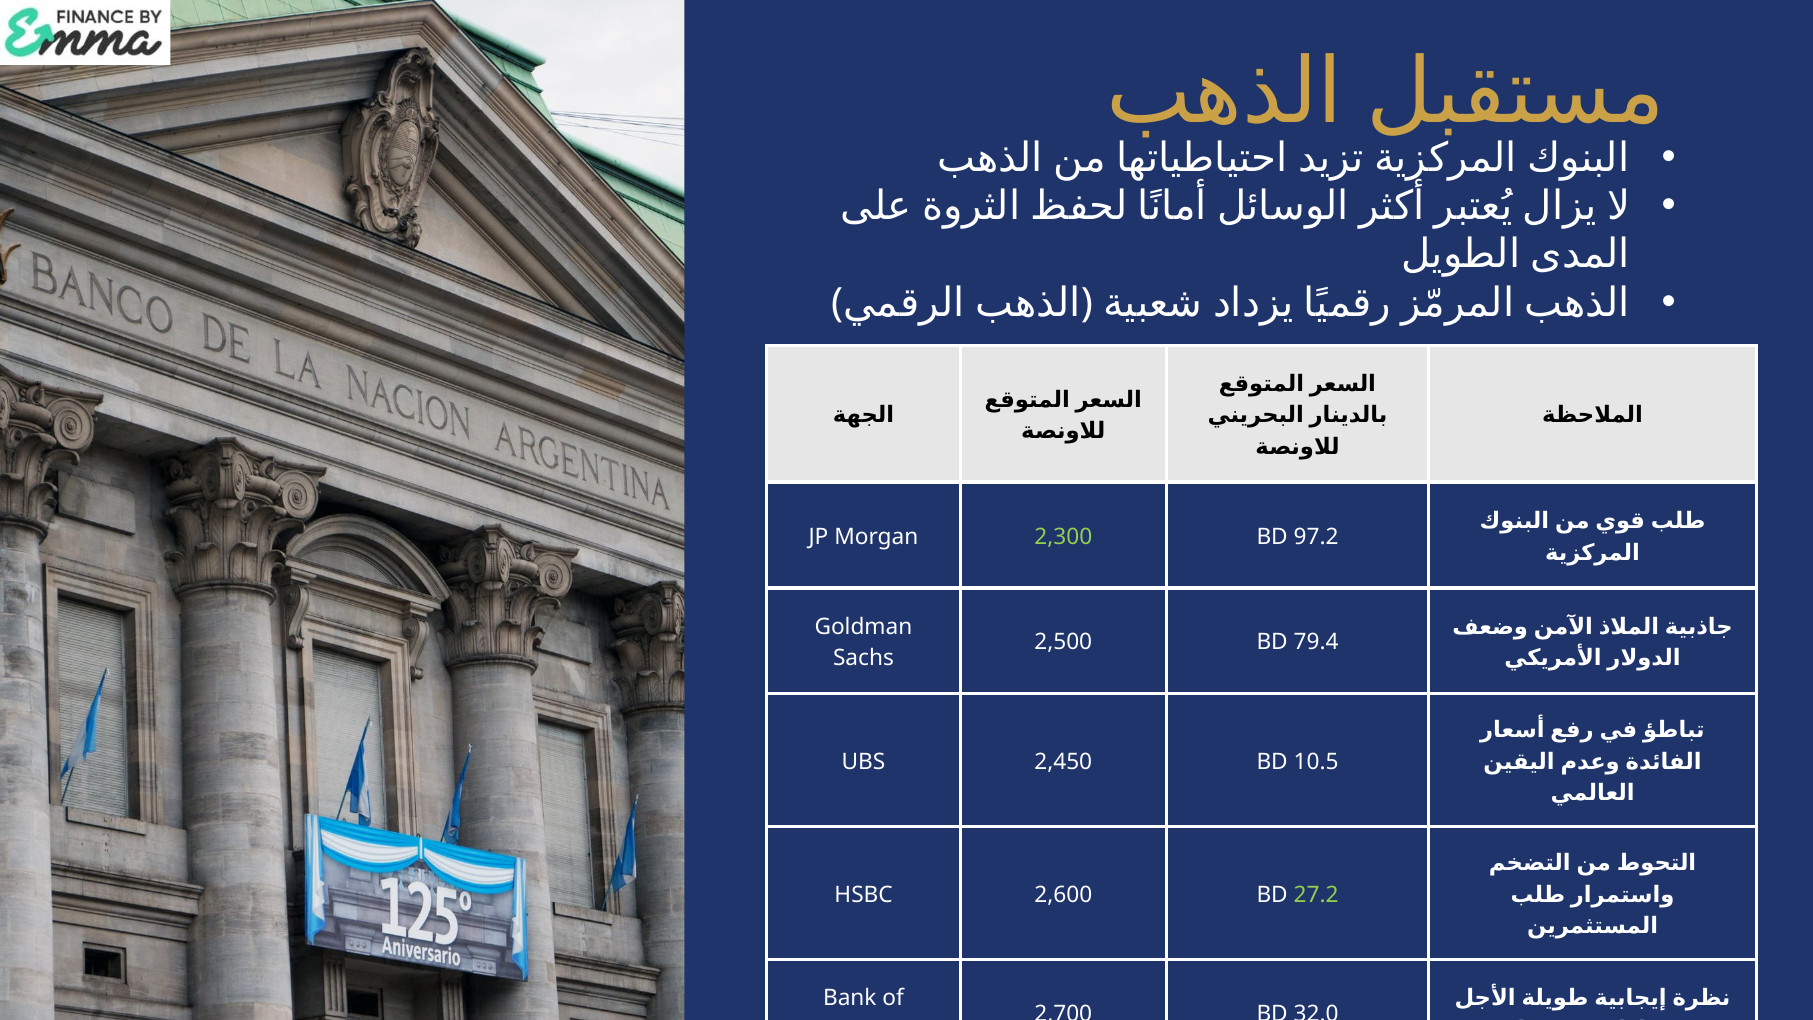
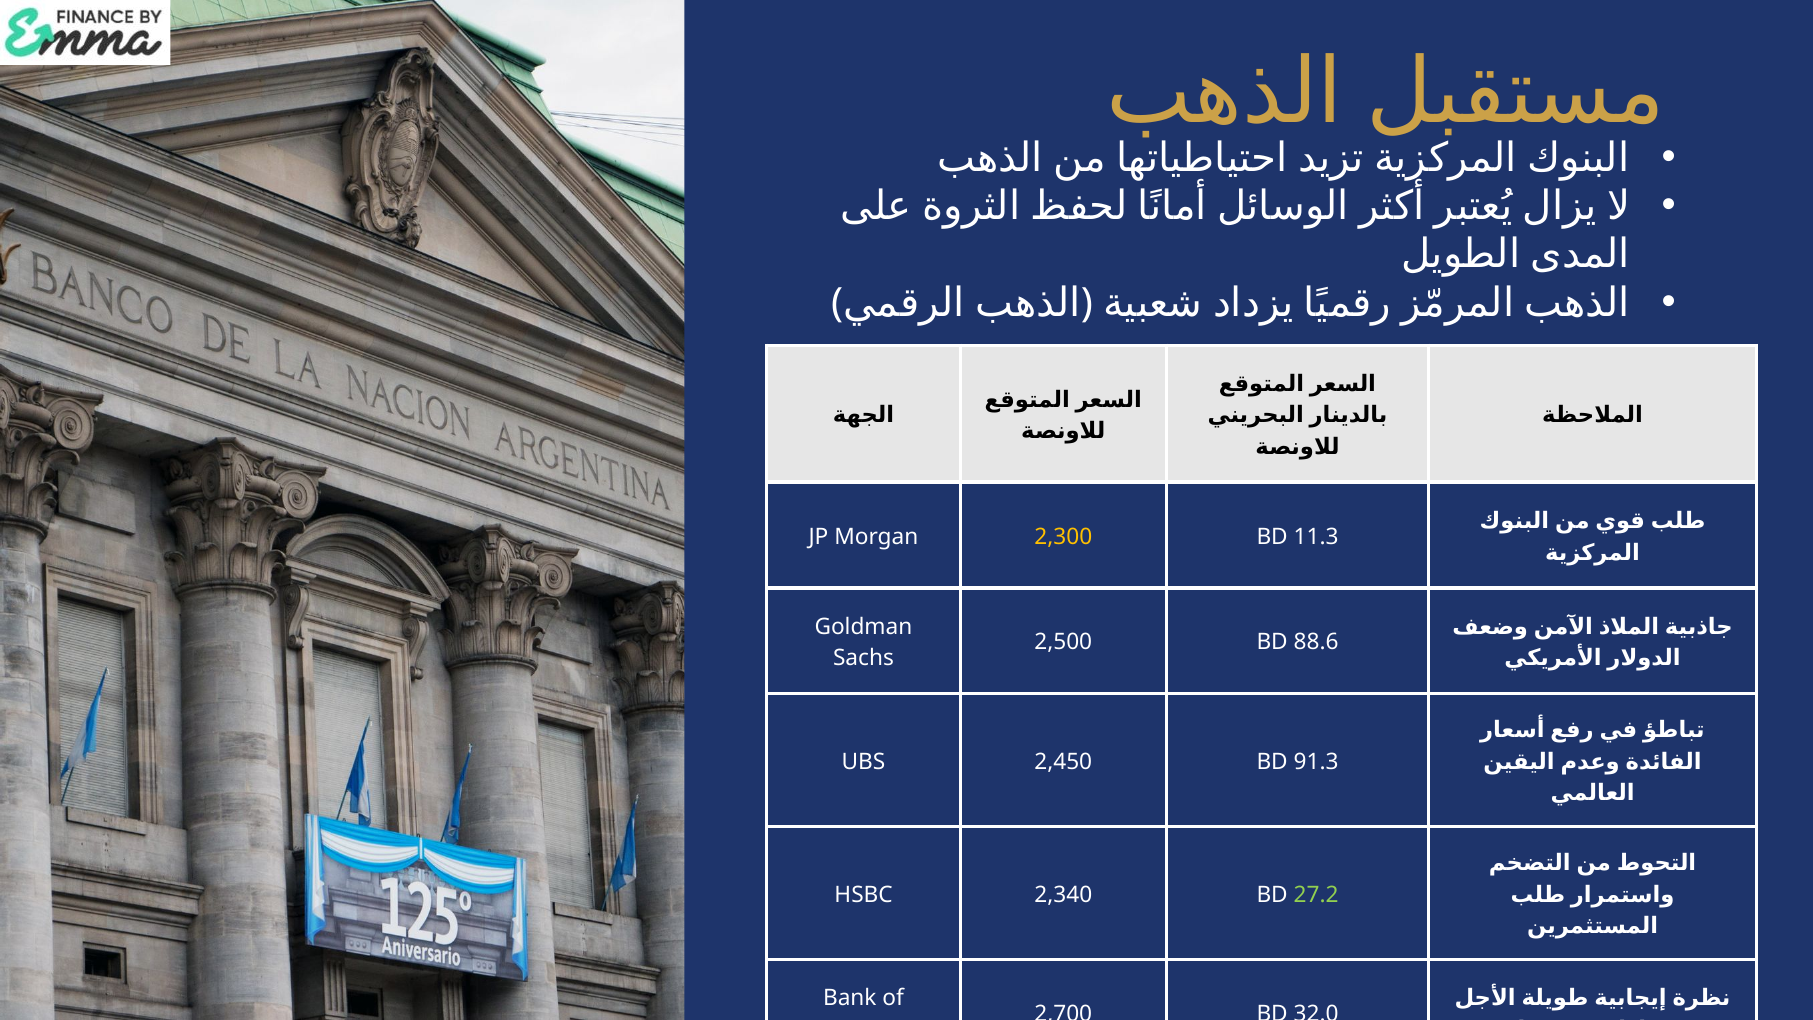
2,300 colour: light green -> yellow (1063, 537)
97.2: 97.2 -> 11.3 (1316, 537)
79.4: 79.4 -> 88.6 (1316, 642)
10.5: 10.5 -> 91.3 (1316, 762)
2,600: 2,600 -> 2,340 (1063, 894)
